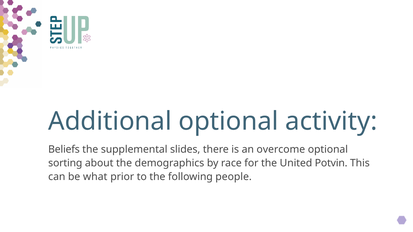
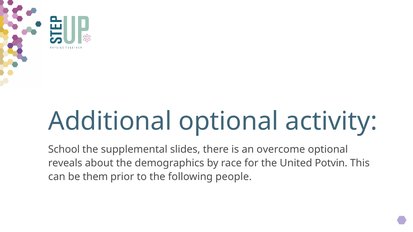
Beliefs: Beliefs -> School (64, 150)
sorting: sorting -> reveals (65, 163)
what: what -> them (95, 177)
